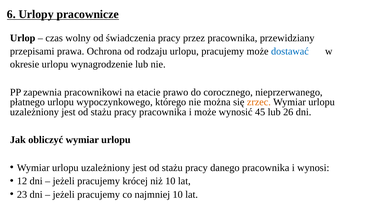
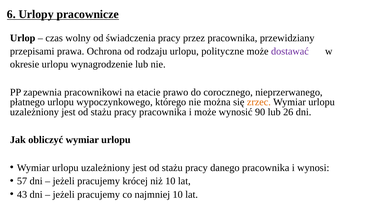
urlopu pracujemy: pracujemy -> polityczne (223, 51)
dostawać colour: blue -> purple (290, 51)
45: 45 -> 90 (260, 112)
12: 12 -> 57 (22, 181)
23: 23 -> 43 (22, 194)
